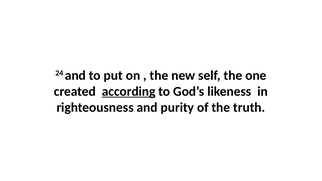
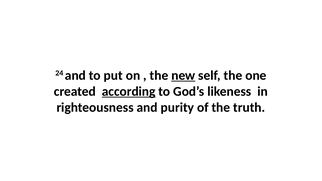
new underline: none -> present (183, 75)
